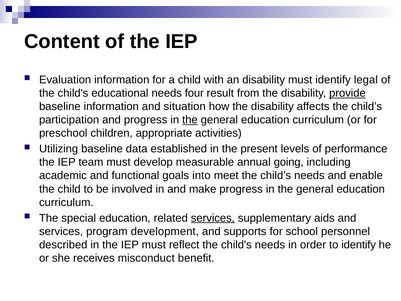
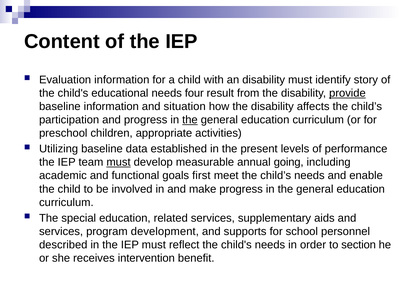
legal: legal -> story (366, 80)
must underline: none -> present (119, 162)
into: into -> first (201, 175)
services underline: present -> none (213, 218)
to identify: identify -> section (359, 245)
misconduct: misconduct -> intervention (146, 258)
